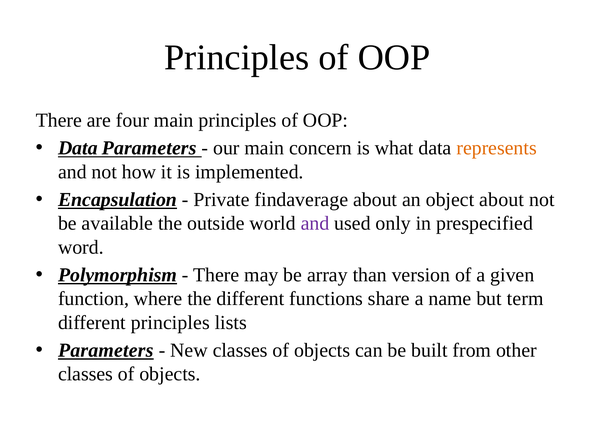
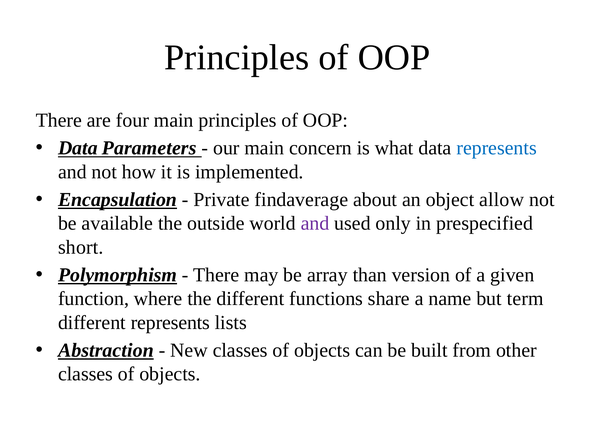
represents colour: orange -> blue (497, 148)
object about: about -> allow (502, 200)
word: word -> short (81, 247)
different principles: principles -> represents (170, 323)
Parameters: Parameters -> Abstraction (106, 350)
